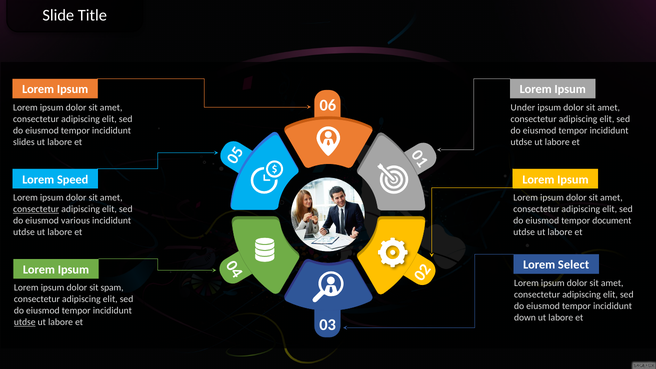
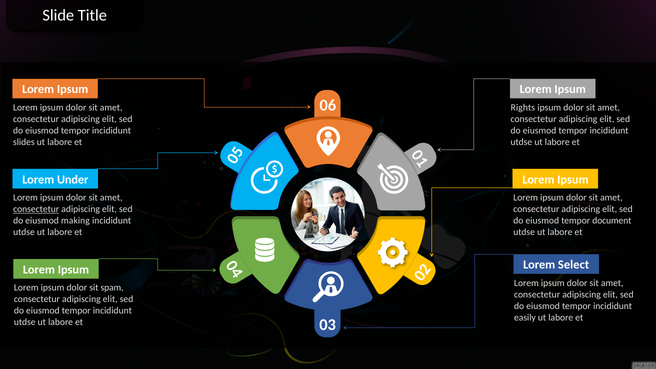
Under: Under -> Rights (523, 108)
Speed: Speed -> Under (73, 180)
various: various -> making (75, 221)
down: down -> easily (525, 317)
utdse underline: present -> none (25, 322)
